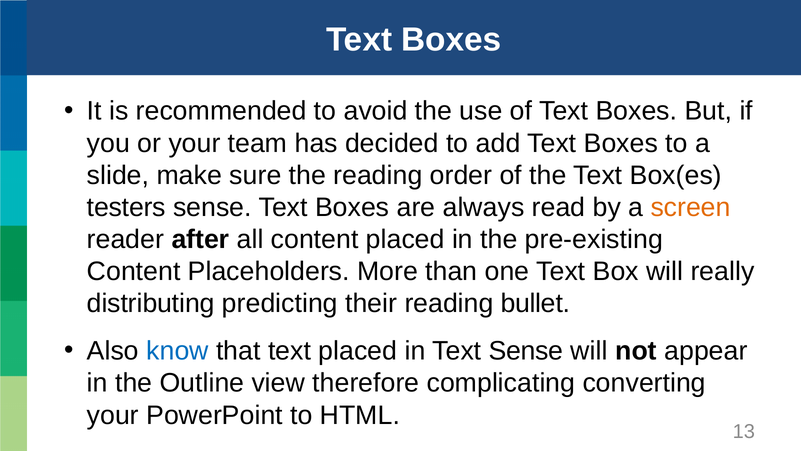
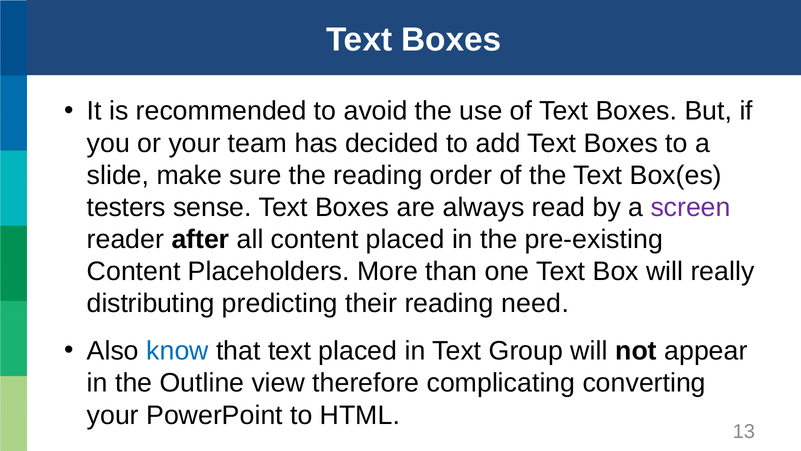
screen colour: orange -> purple (691, 207)
bullet: bullet -> need (535, 303)
Text Sense: Sense -> Group (526, 351)
